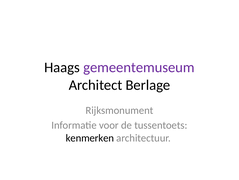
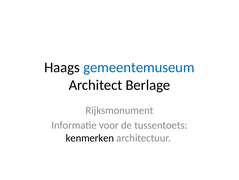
gemeentemuseum colour: purple -> blue (139, 67)
